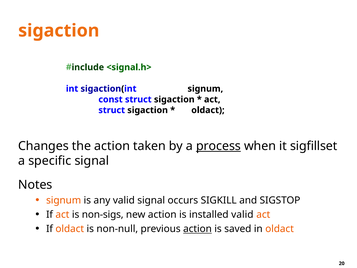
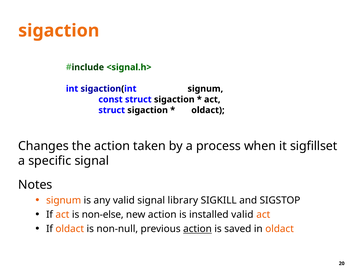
process underline: present -> none (218, 146)
occurs: occurs -> library (183, 200)
non-sigs: non-sigs -> non-else (103, 214)
